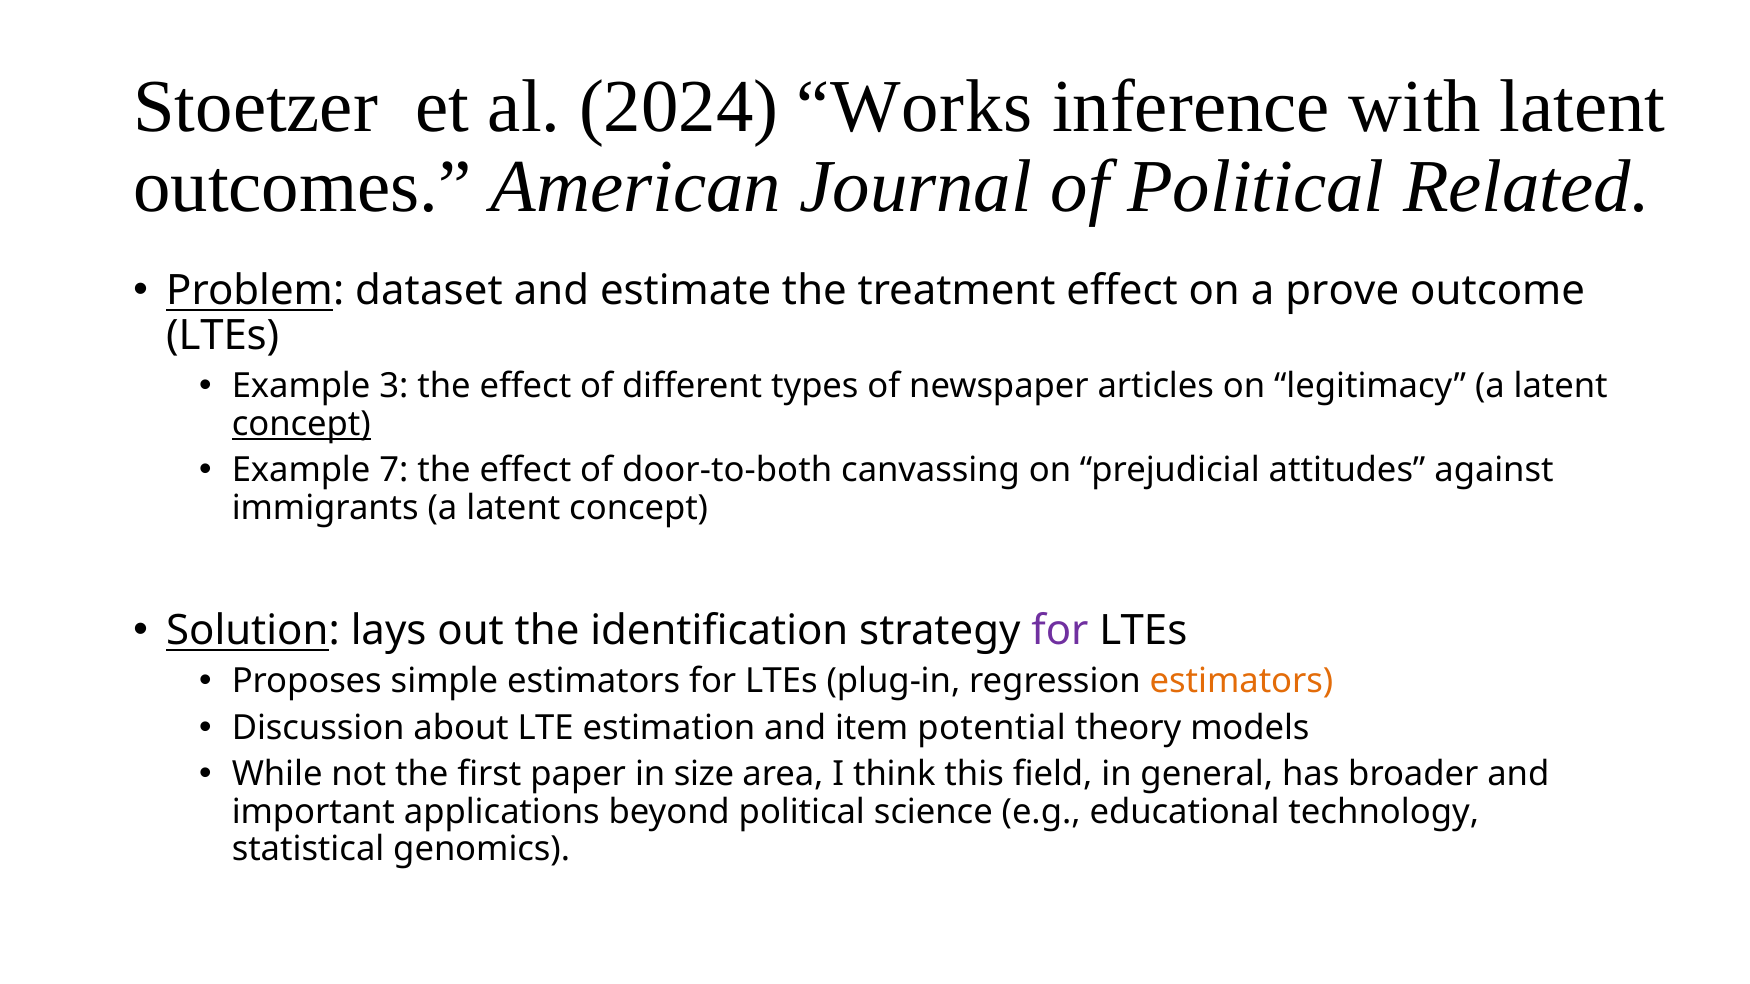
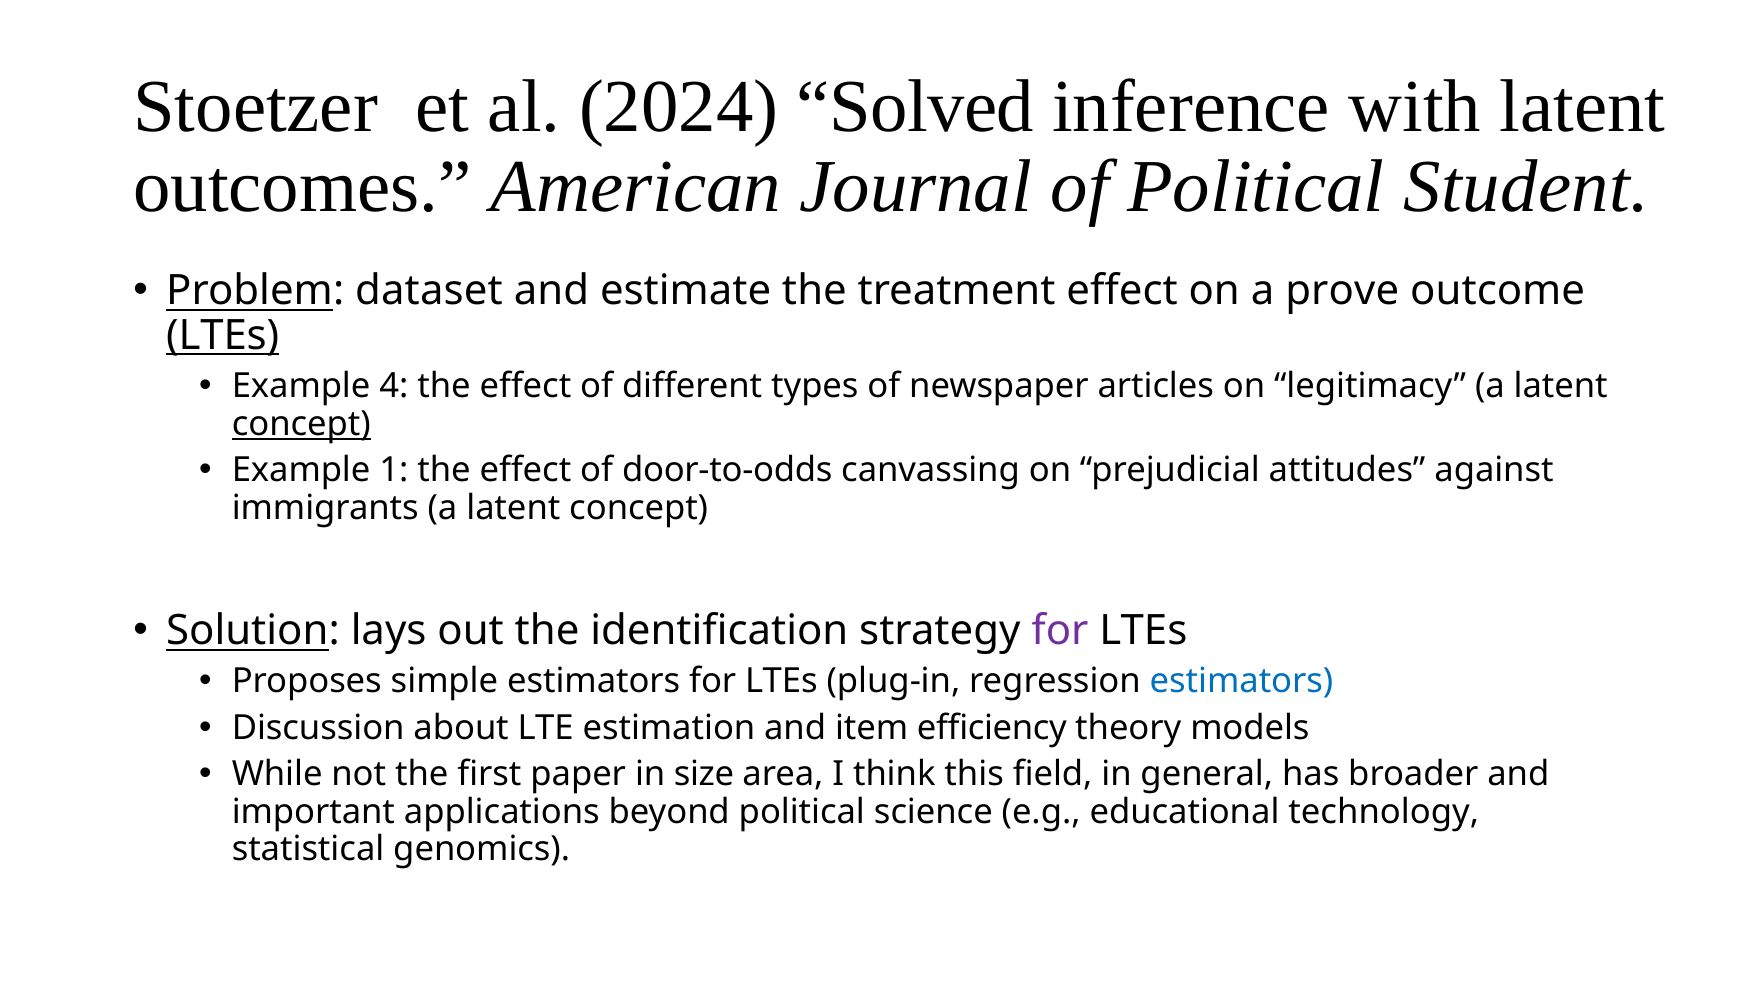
Works: Works -> Solved (915, 107)
Related: Related -> Student (1526, 187)
LTEs underline: none -> present (223, 336)
3: 3 -> 4 (394, 387)
7: 7 -> 1 (394, 471)
door-to-both: door-to-both -> door-to-odds (727, 471)
estimators colour: orange -> blue (1241, 682)
potential: potential -> efficiency (992, 728)
